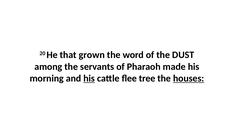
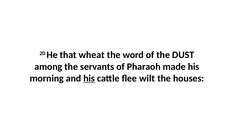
grown: grown -> wheat (92, 55)
tree: tree -> wilt (147, 78)
houses underline: present -> none (189, 78)
